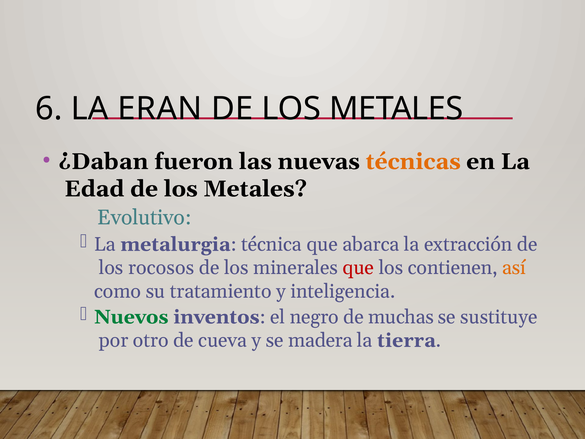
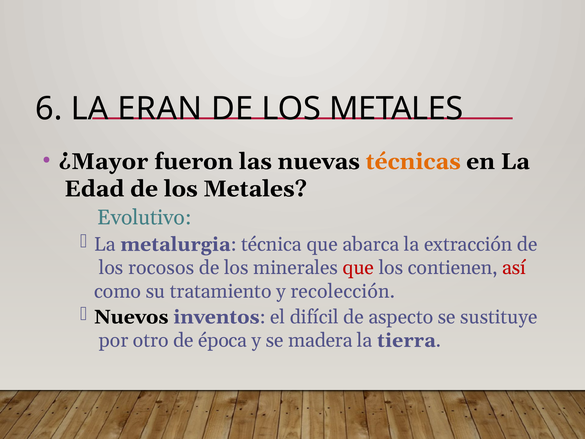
¿Daban: ¿Daban -> ¿Mayor (103, 161)
así colour: orange -> red (514, 268)
inteligencia: inteligencia -> recolección (343, 291)
Nuevos colour: green -> black (131, 317)
negro: negro -> difícil (314, 317)
muchas: muchas -> aspecto (401, 317)
cueva: cueva -> época (223, 340)
